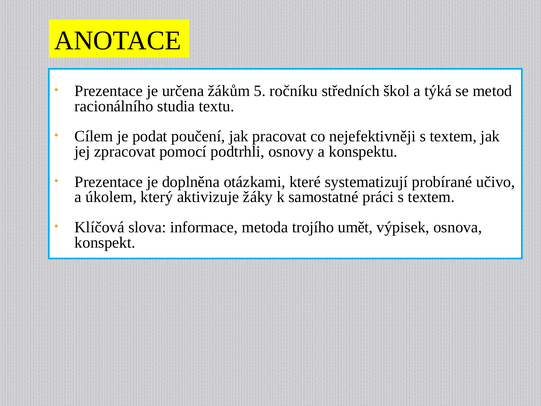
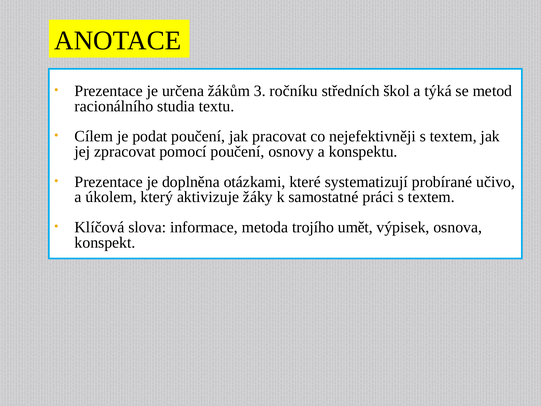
5: 5 -> 3 (260, 91)
pomocí podtrhli: podtrhli -> poučení (238, 151)
